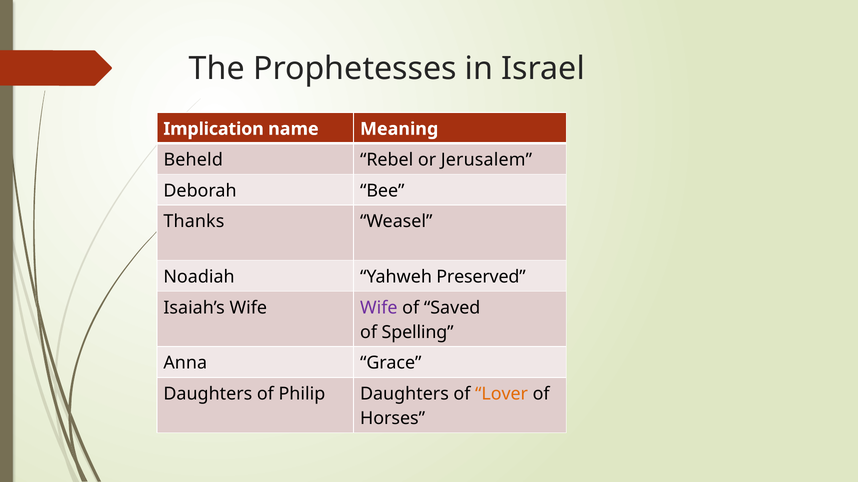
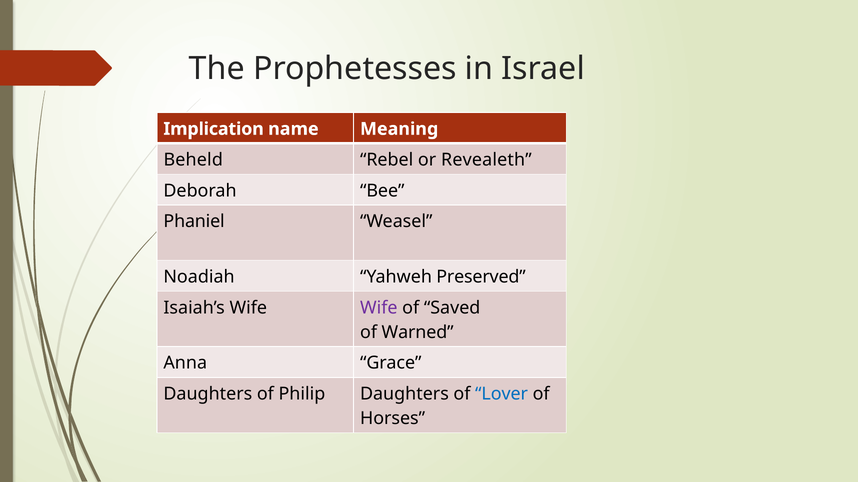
Jerusalem: Jerusalem -> Revealeth (486, 160)
Thanks: Thanks -> Phaniel (194, 222)
Spelling: Spelling -> Warned (418, 333)
Lover colour: orange -> blue (502, 394)
